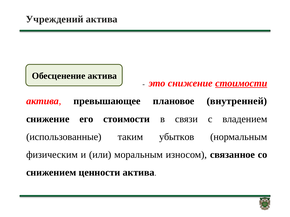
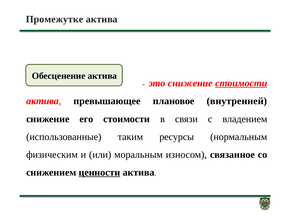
Учреждений: Учреждений -> Промежутке (55, 19)
убытков: убытков -> ресурсы (177, 137)
ценности underline: none -> present (99, 173)
